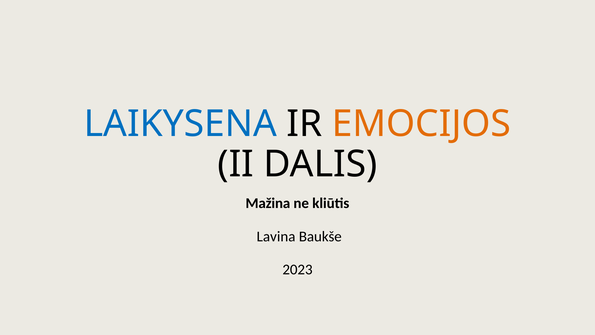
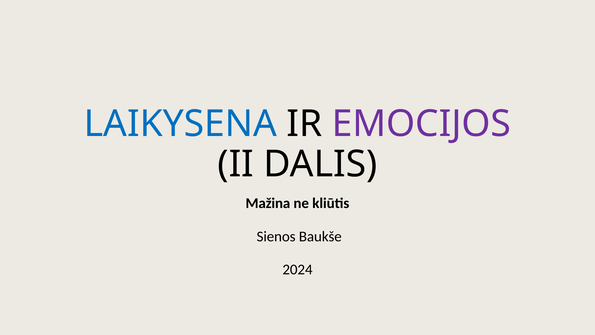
EMOCIJOS colour: orange -> purple (421, 124)
Lavina: Lavina -> Sienos (276, 236)
2023: 2023 -> 2024 (297, 269)
